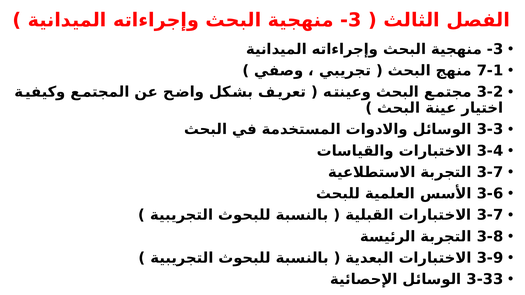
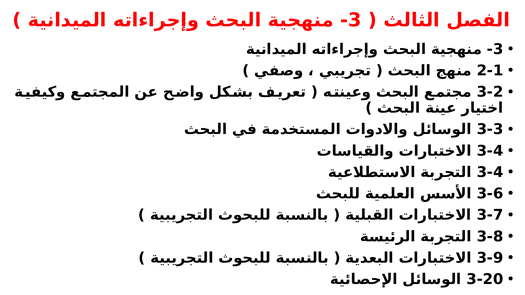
7-1: 7-1 -> 2-1 (490, 71)
3-7: 3-7 -> 3-4 (490, 172)
3-33: 3-33 -> 3-20 (485, 280)
